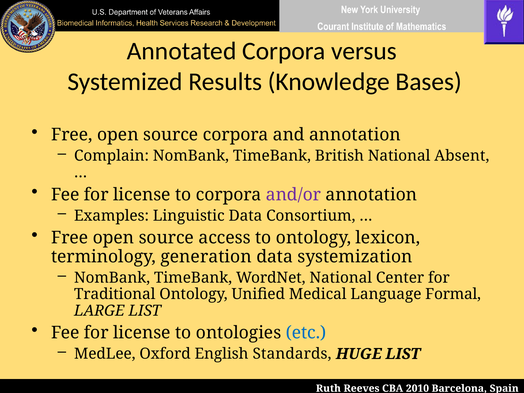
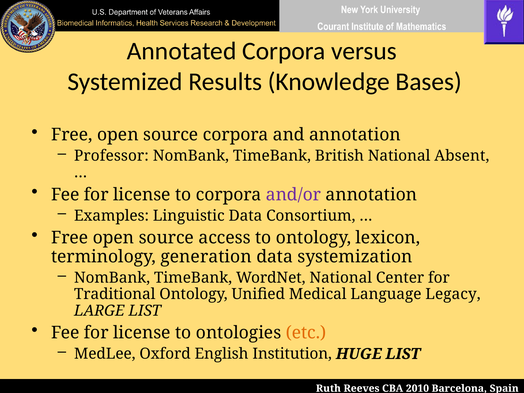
Complain: Complain -> Professor (111, 156)
Formal: Formal -> Legacy (453, 294)
etc colour: blue -> orange (306, 333)
Standards: Standards -> Institution (292, 354)
